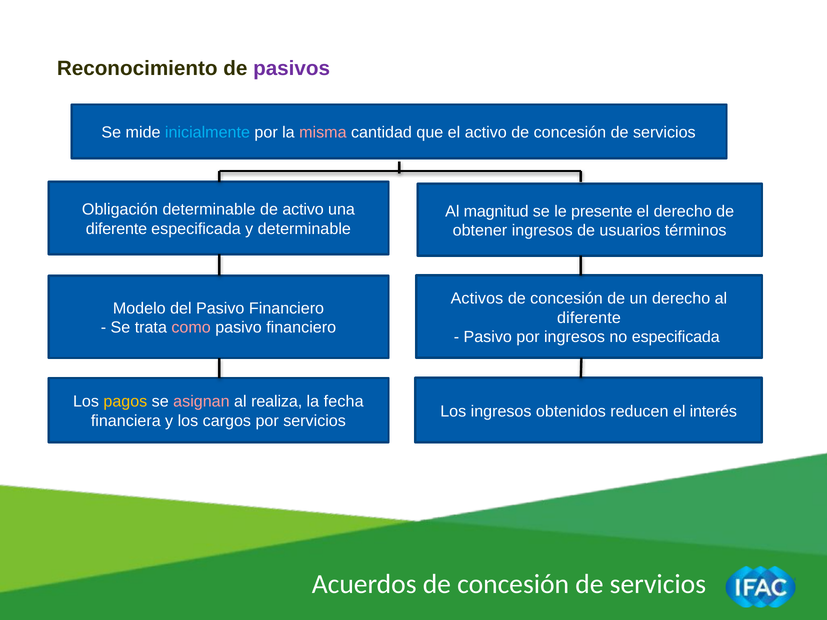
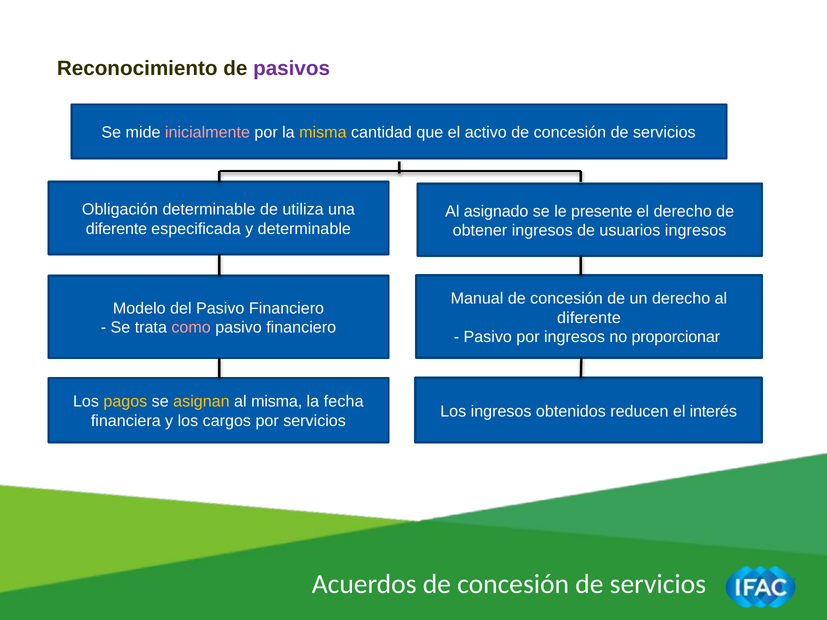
inicialmente colour: light blue -> pink (207, 133)
misma colour: pink -> yellow (323, 133)
de activo: activo -> utiliza (303, 210)
magnitud: magnitud -> asignado (496, 211)
usuarios términos: términos -> ingresos (696, 231)
Activos: Activos -> Manual (477, 299)
no especificada: especificada -> proporcionar (676, 337)
asignan colour: pink -> yellow (201, 402)
al realiza: realiza -> misma (277, 402)
